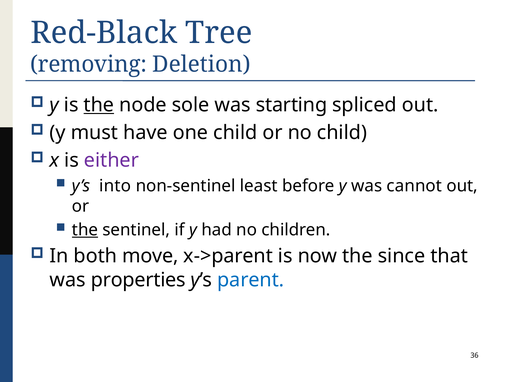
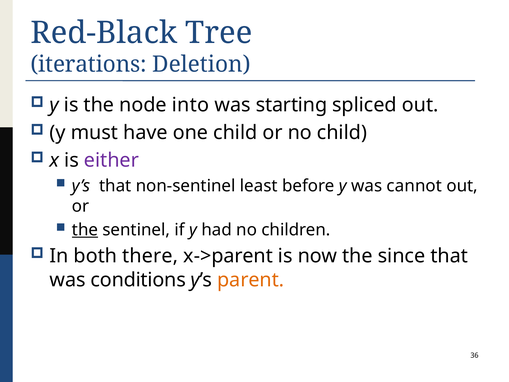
removing: removing -> iterations (89, 64)
the underline: present -> none (99, 105)
sole: sole -> into (191, 105)
y’s into: into -> that (115, 186)
move: move -> there (150, 256)
properties: properties -> conditions (138, 280)
parent colour: blue -> orange (251, 280)
